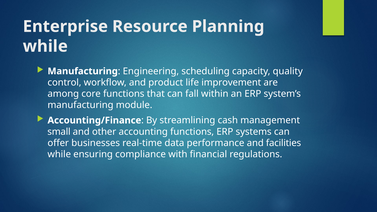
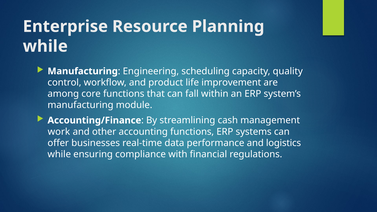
small: small -> work (59, 132)
facilities: facilities -> logistics (284, 143)
